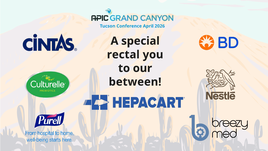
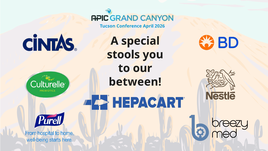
rectal: rectal -> stools (123, 55)
